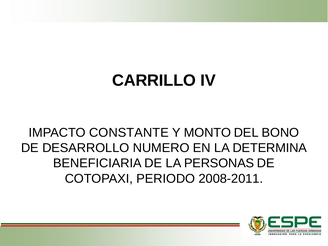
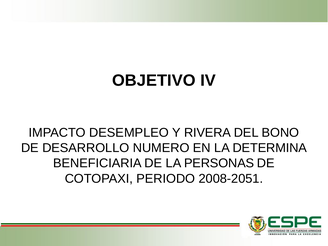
CARRILLO: CARRILLO -> OBJETIVO (154, 80)
CONSTANTE: CONSTANTE -> DESEMPLEO (129, 133)
MONTO: MONTO -> RIVERA (207, 133)
2008-2011: 2008-2011 -> 2008-2051 (231, 179)
